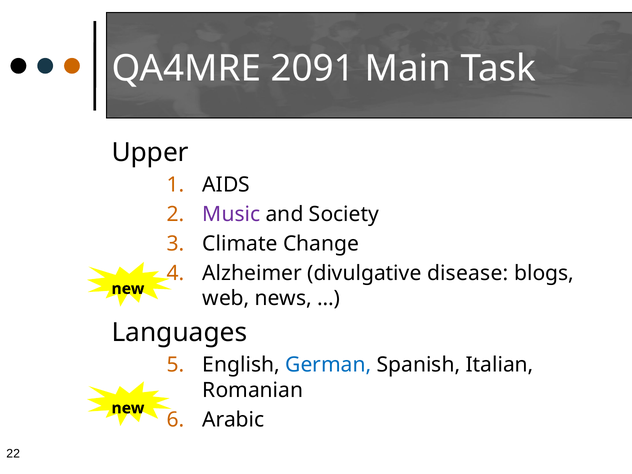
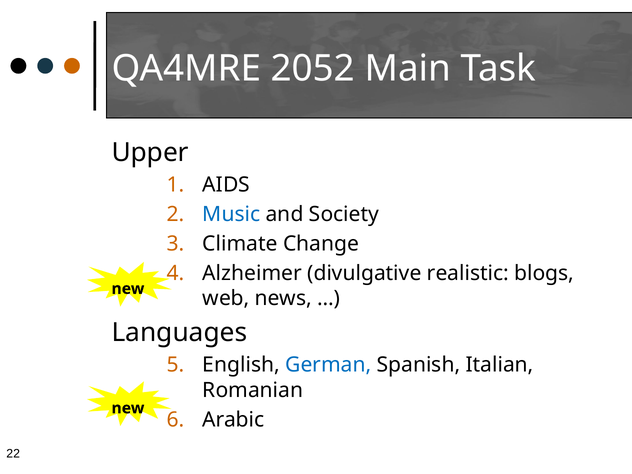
2091: 2091 -> 2052 (313, 68)
Music colour: purple -> blue (231, 214)
disease: disease -> realistic (468, 273)
